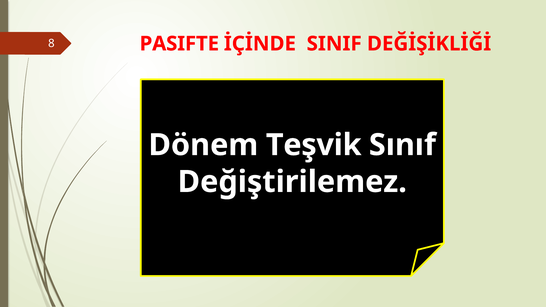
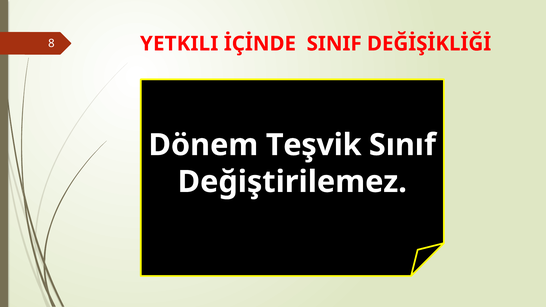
PASIFTE: PASIFTE -> YETKILI (179, 44)
